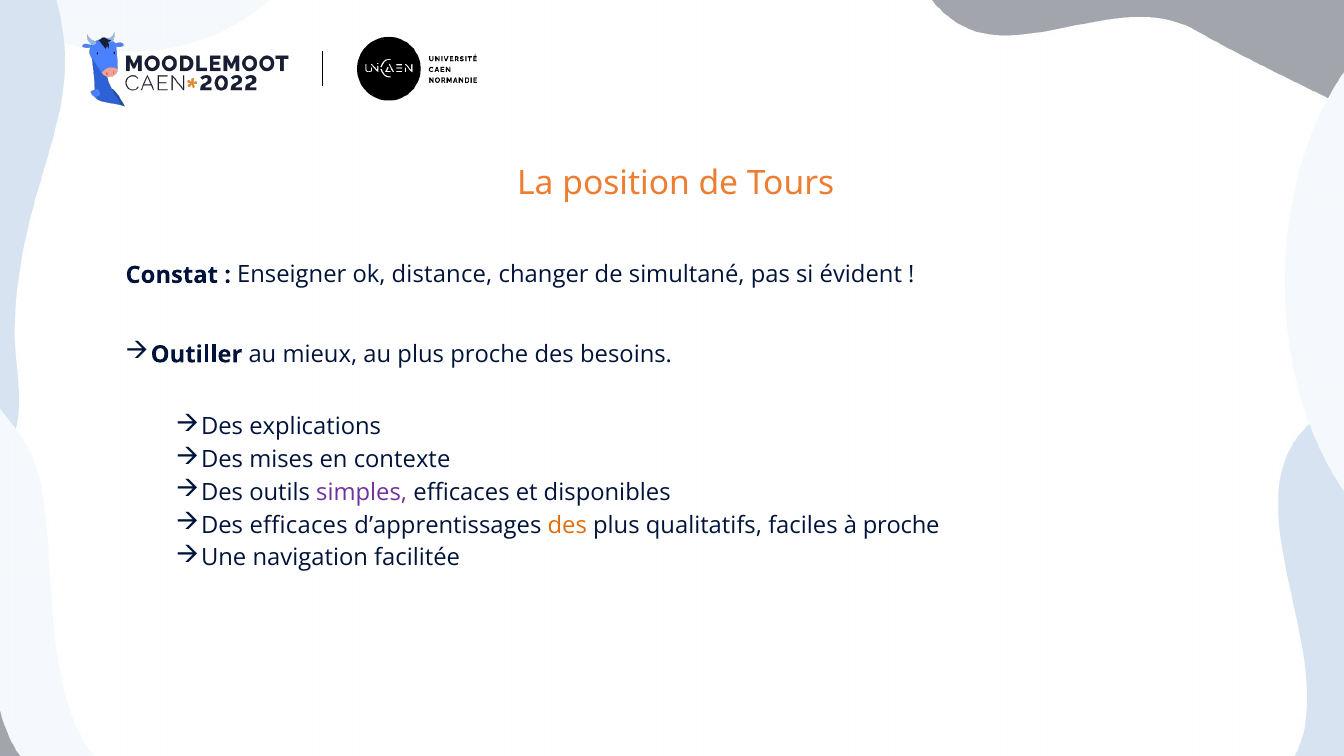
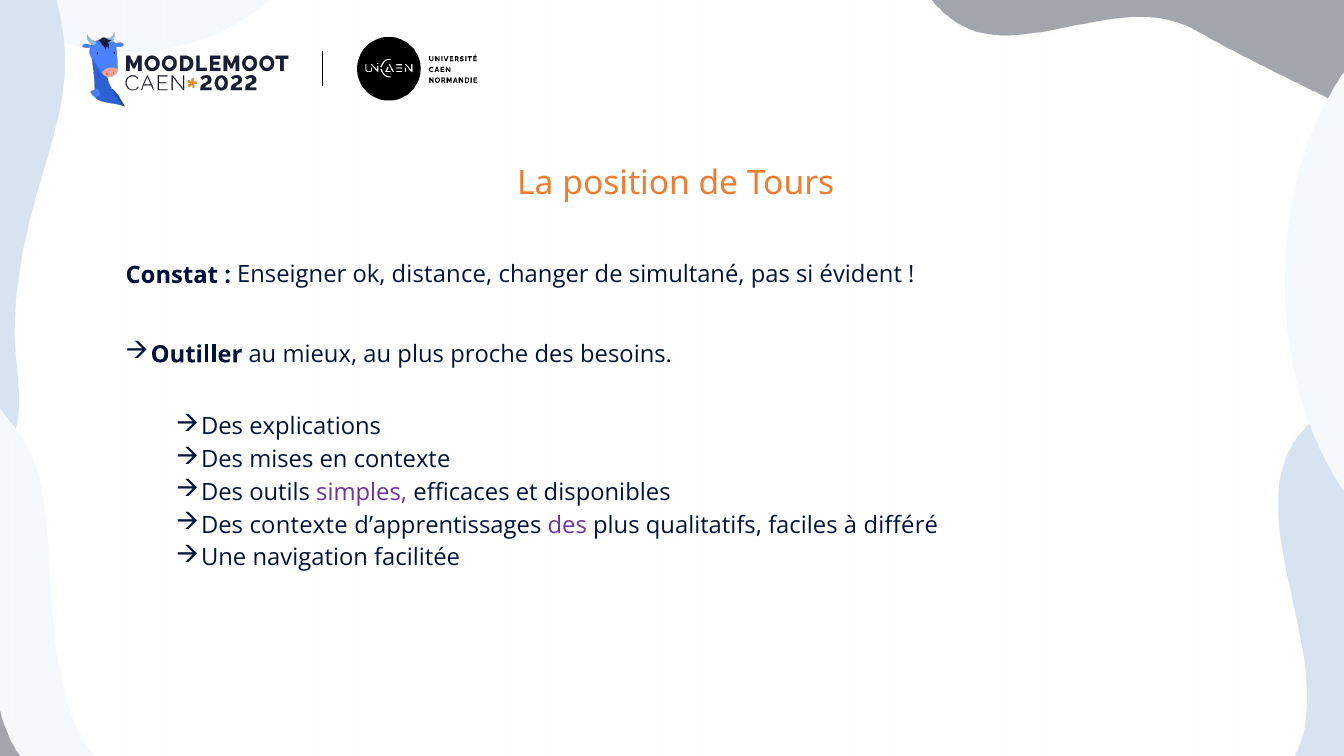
Des efficaces: efficaces -> contexte (299, 525)
des colour: orange -> purple (567, 525)
à proche: proche -> différé (901, 525)
